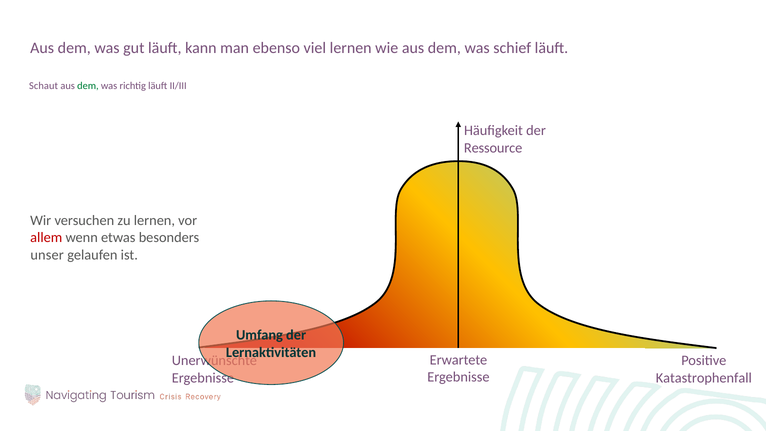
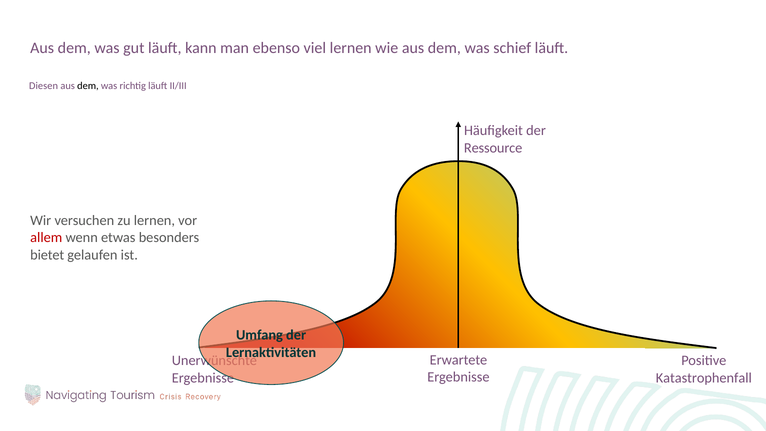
Schaut: Schaut -> Diesen (44, 86)
dem colour: green -> black (88, 86)
unser: unser -> bietet (47, 255)
